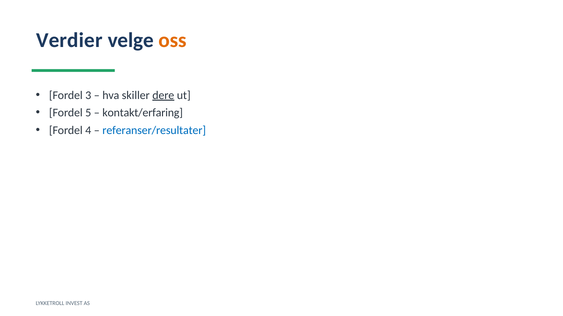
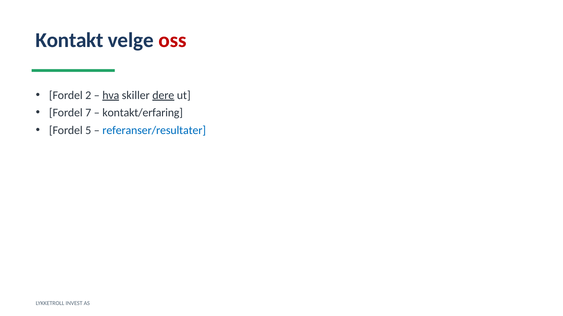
Verdier: Verdier -> Kontakt (69, 40)
oss colour: orange -> red (173, 40)
3: 3 -> 2 (88, 95)
hva underline: none -> present (111, 95)
5: 5 -> 7 (88, 113)
4: 4 -> 5 (88, 131)
